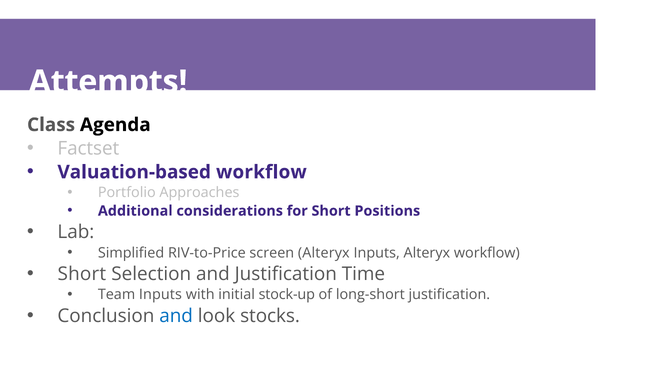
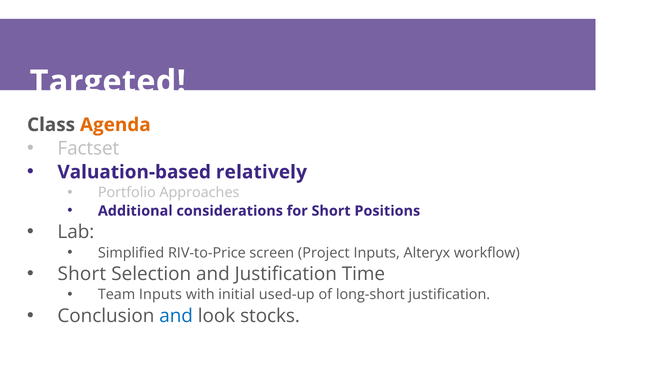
Attempts: Attempts -> Targeted (108, 82)
Agenda colour: black -> orange (115, 125)
Valuation-based workflow: workflow -> relatively (261, 172)
screen Alteryx: Alteryx -> Project (324, 253)
stock-up: stock-up -> used-up (287, 295)
